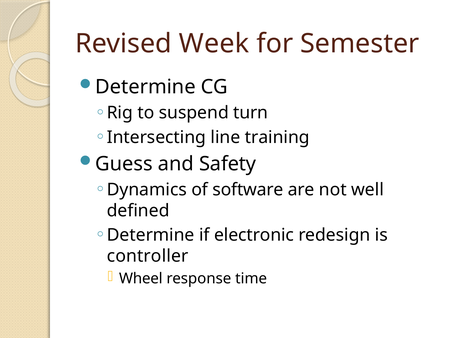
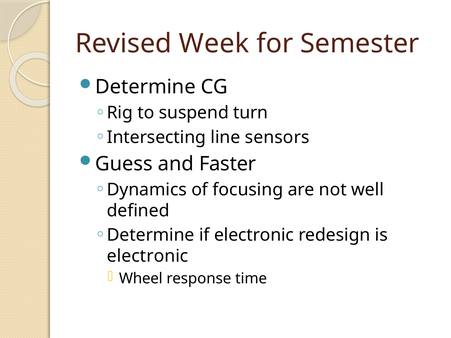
training: training -> sensors (277, 137)
Safety: Safety -> Faster (228, 164)
software: software -> focusing (248, 190)
controller: controller -> electronic (148, 256)
